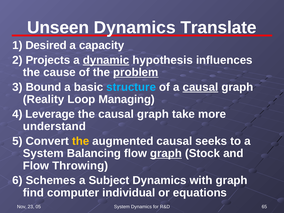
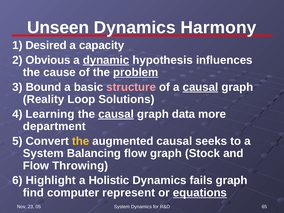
Translate: Translate -> Harmony (218, 27)
Projects: Projects -> Obvious (48, 60)
structure colour: light blue -> pink (131, 87)
Managing: Managing -> Solutions (127, 99)
Leverage: Leverage -> Learning (50, 114)
causal underline: none -> present (116, 114)
take: take -> data (184, 114)
understand: understand -> department (54, 126)
graph underline: present -> none (166, 153)
Schemes: Schemes -> Highlight (51, 180)
Subject: Subject -> Holistic (109, 180)
with: with -> fails (201, 180)
individual: individual -> represent (129, 193)
equations underline: none -> present (200, 193)
